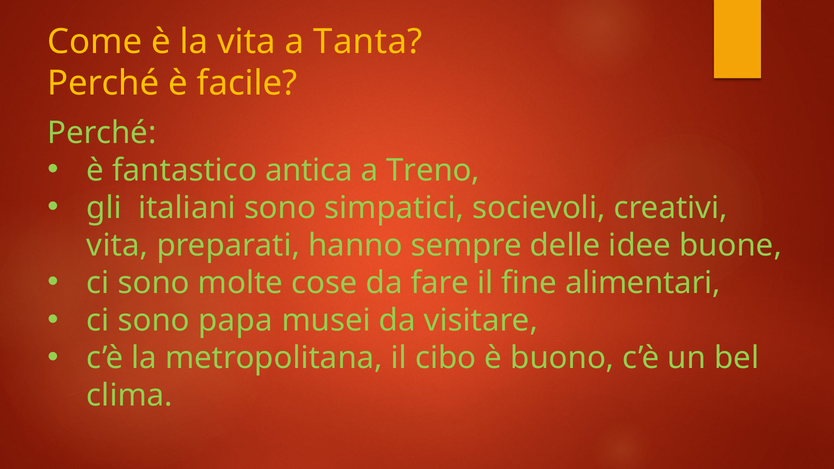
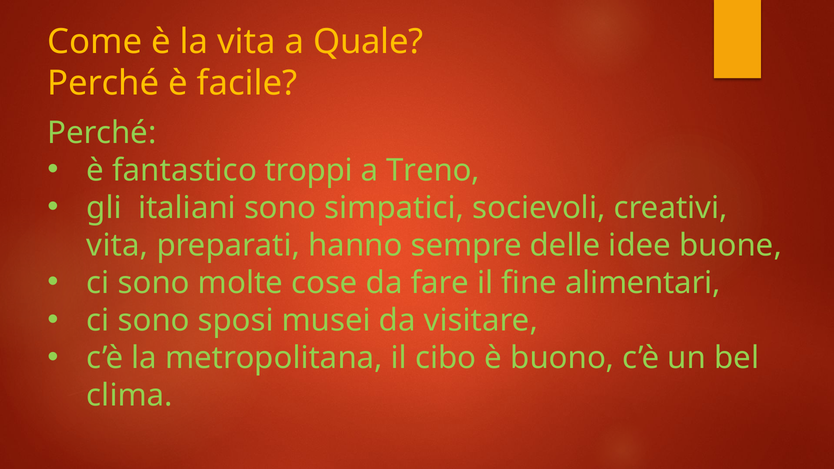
Tanta: Tanta -> Quale (368, 42)
antica: antica -> troppi (309, 170)
papa: papa -> sposi (236, 320)
